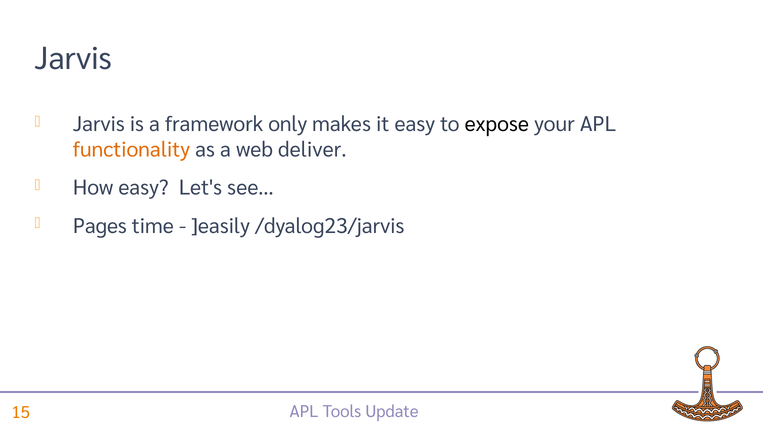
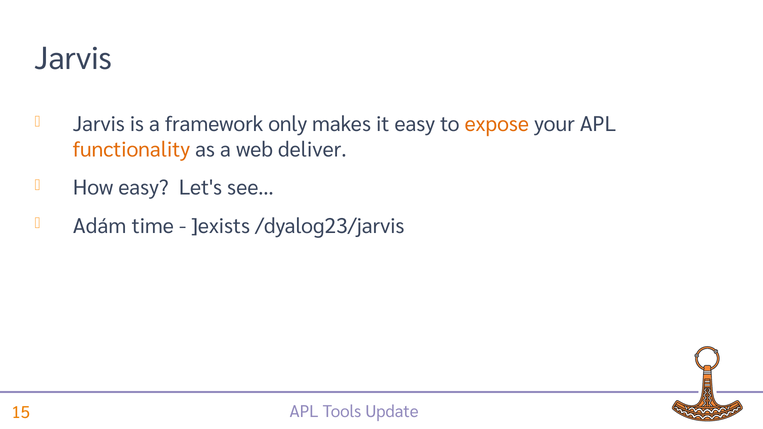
expose colour: black -> orange (497, 124)
Pages: Pages -> Adám (100, 226)
]easily: ]easily -> ]exists (221, 226)
